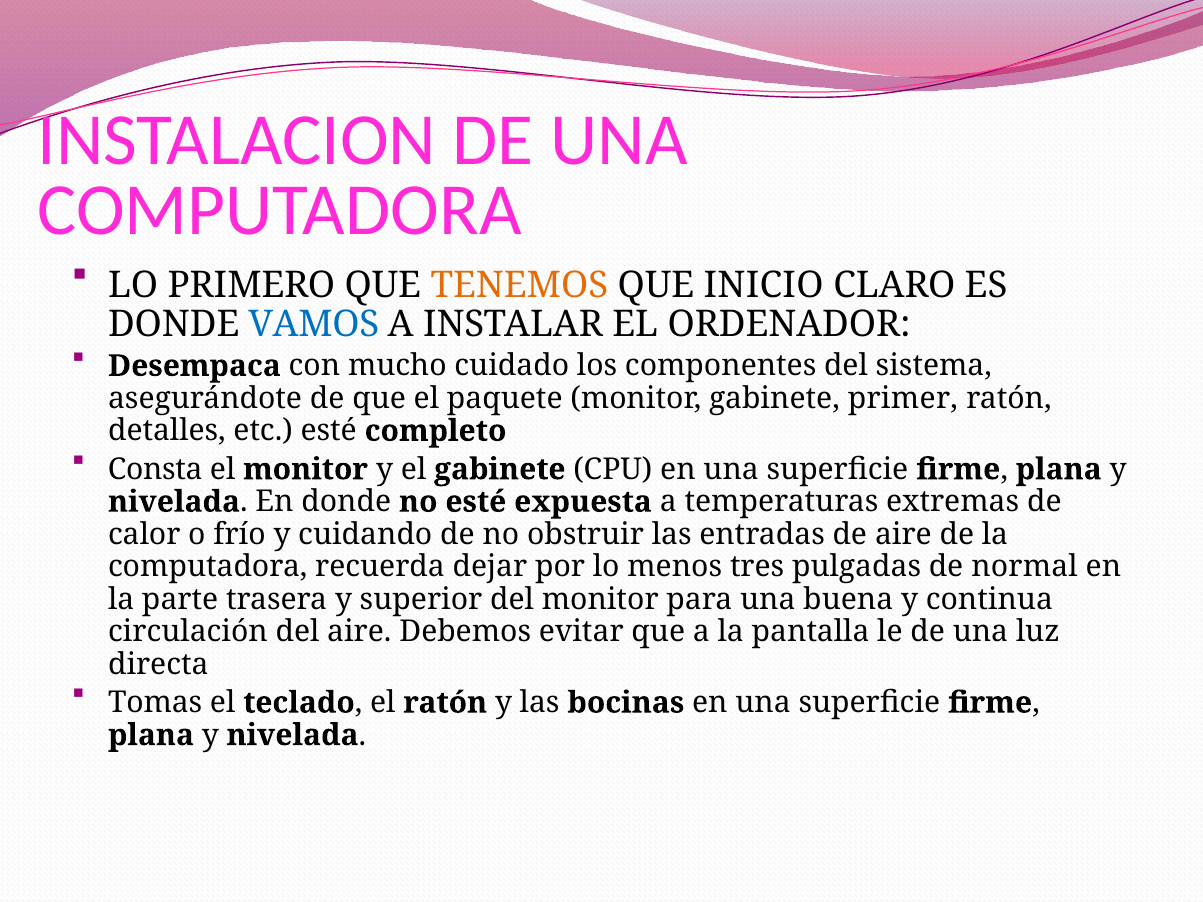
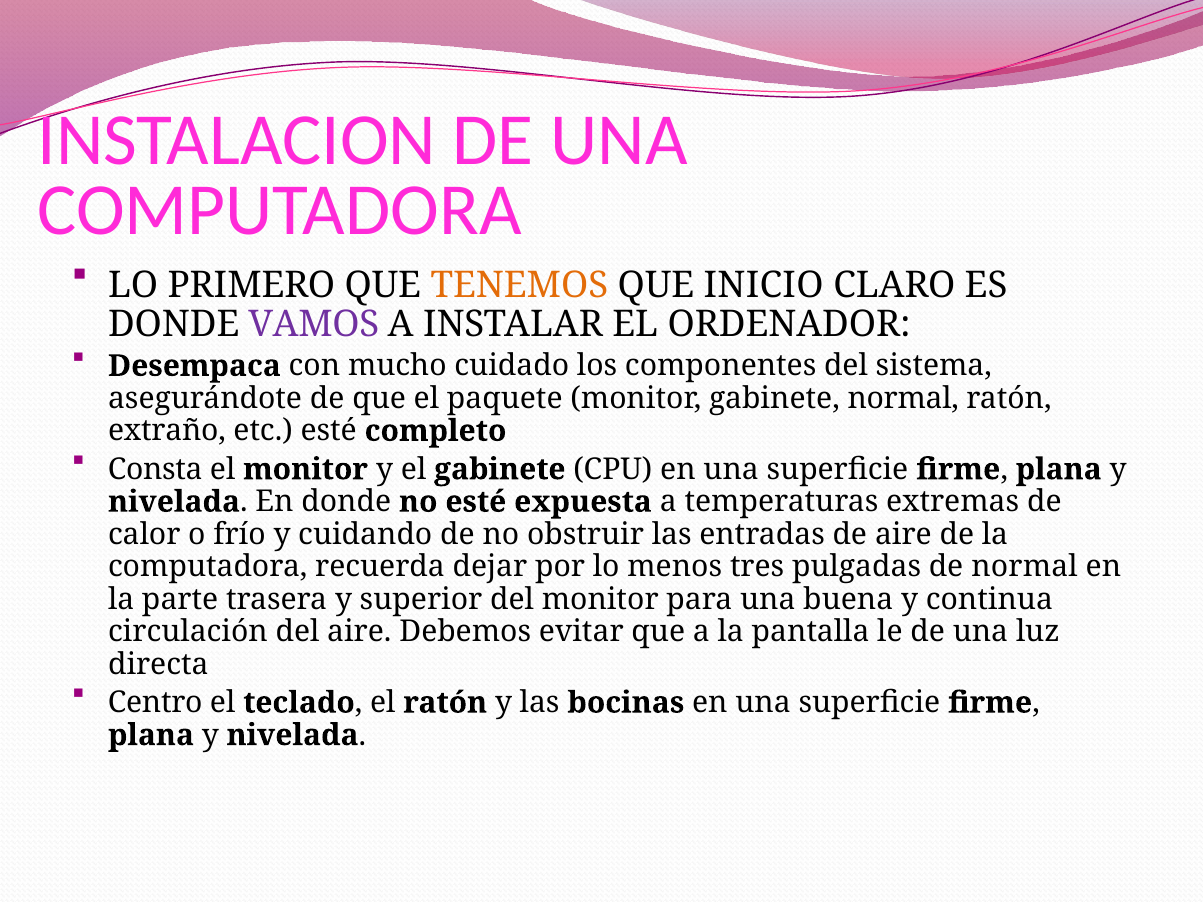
VAMOS colour: blue -> purple (314, 325)
gabinete primer: primer -> normal (903, 399)
detalles: detalles -> extraño (167, 431)
Tomas: Tomas -> Centro (155, 703)
